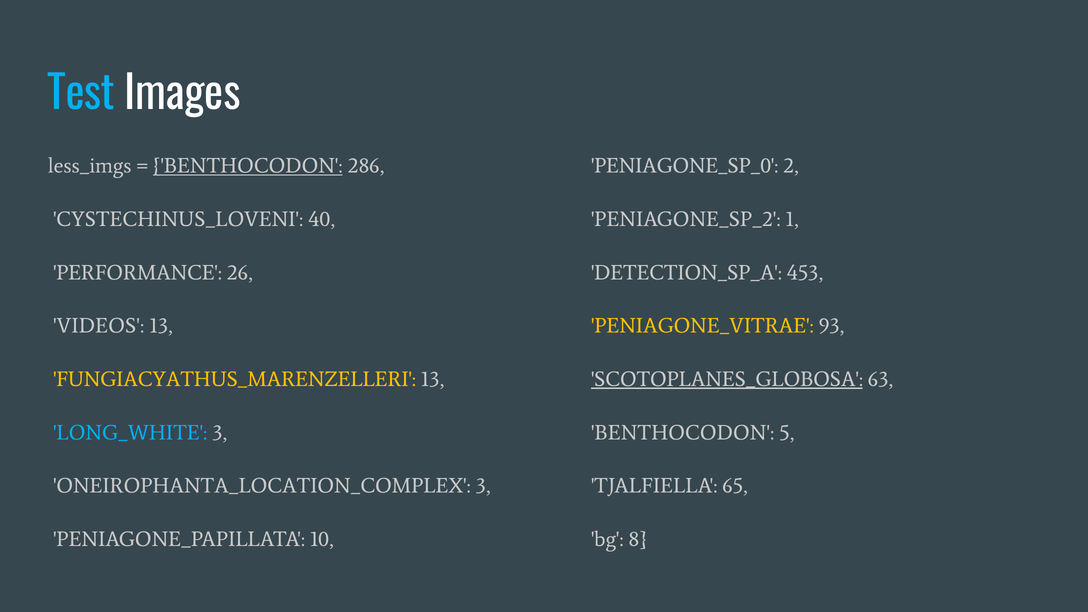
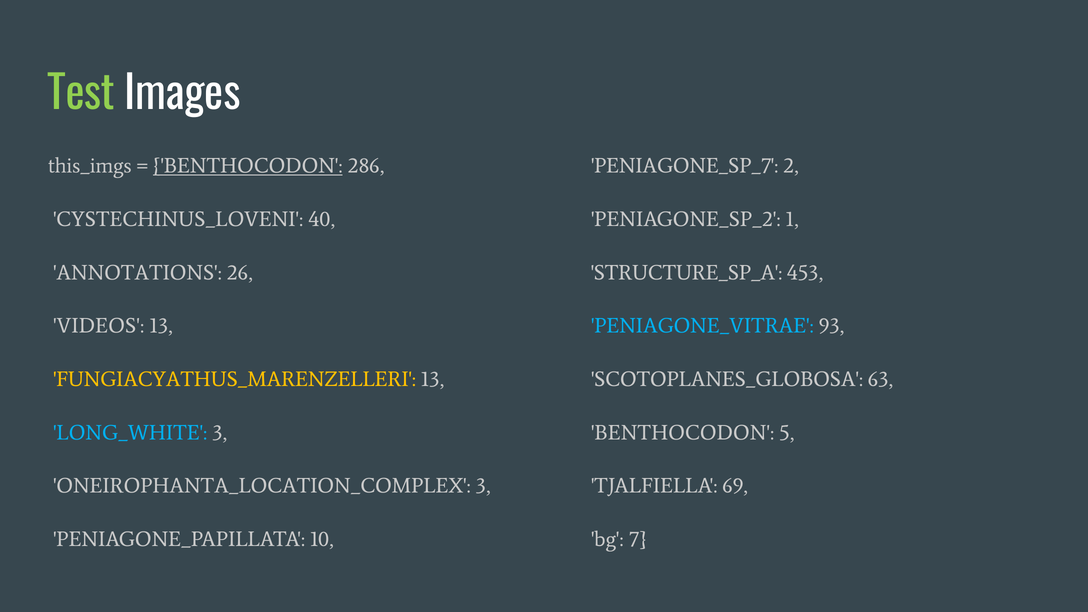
Test colour: light blue -> light green (81, 94)
less_imgs: less_imgs -> this_imgs (90, 166)
PENIAGONE_SP_0: PENIAGONE_SP_0 -> PENIAGONE_SP_7 (685, 166)
PERFORMANCE: PERFORMANCE -> ANNOTATIONS (137, 273)
DETECTION_SP_A: DETECTION_SP_A -> STRUCTURE_SP_A (686, 273)
PENIAGONE_VITRAE colour: yellow -> light blue (702, 326)
SCOTOPLANES_GLOBOSA underline: present -> none (727, 379)
65: 65 -> 69 (735, 486)
8: 8 -> 7 (638, 539)
